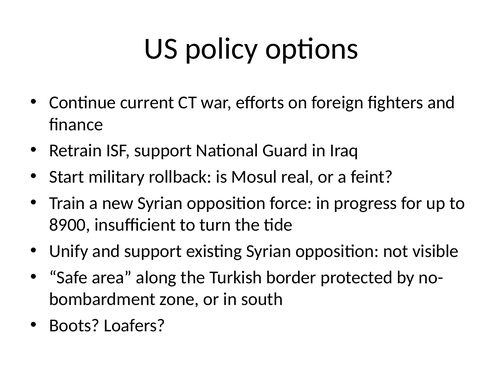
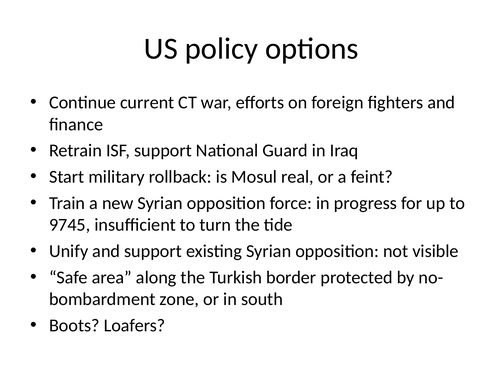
8900: 8900 -> 9745 (70, 225)
